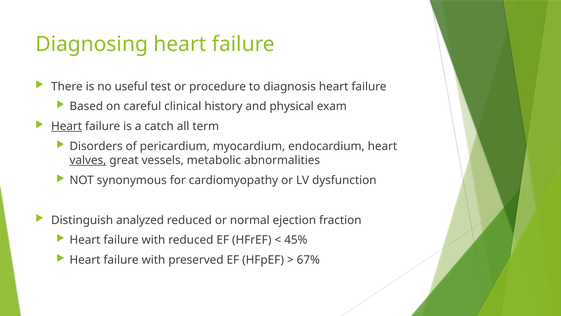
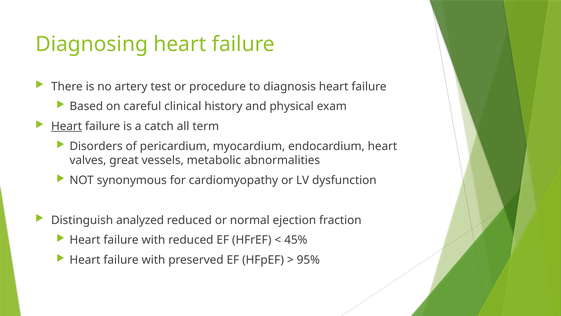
useful: useful -> artery (131, 86)
valves underline: present -> none (88, 160)
67%: 67% -> 95% (308, 260)
